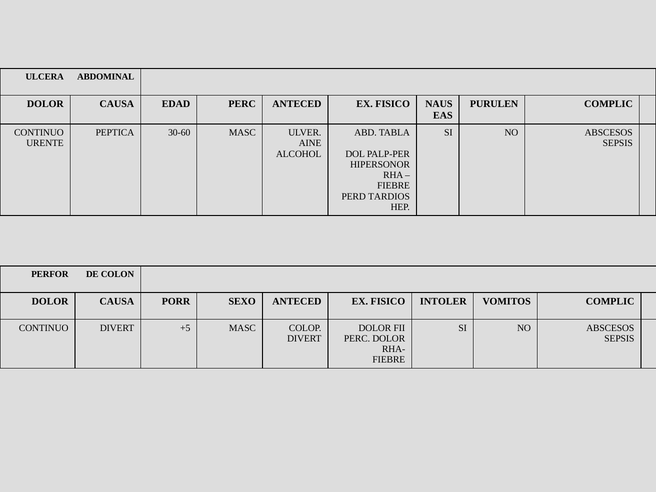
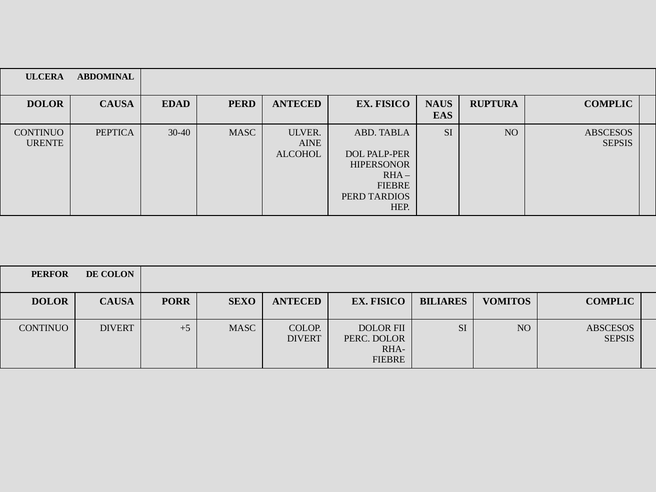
EDAD PERC: PERC -> PERD (242, 104)
PURULEN: PURULEN -> RUPTURA (494, 104)
30-60: 30-60 -> 30-40 (179, 133)
INTOLER: INTOLER -> BILIARES (443, 302)
